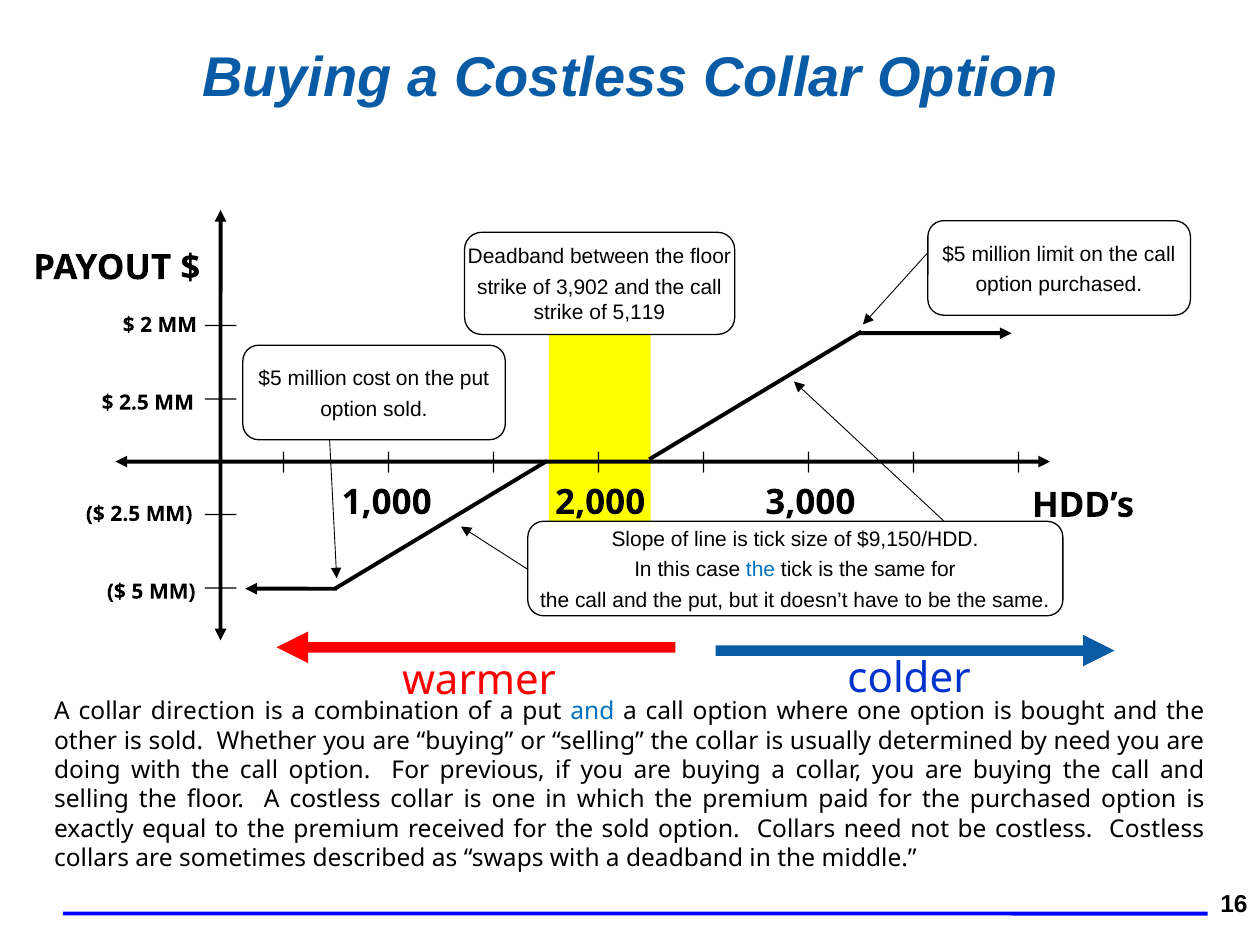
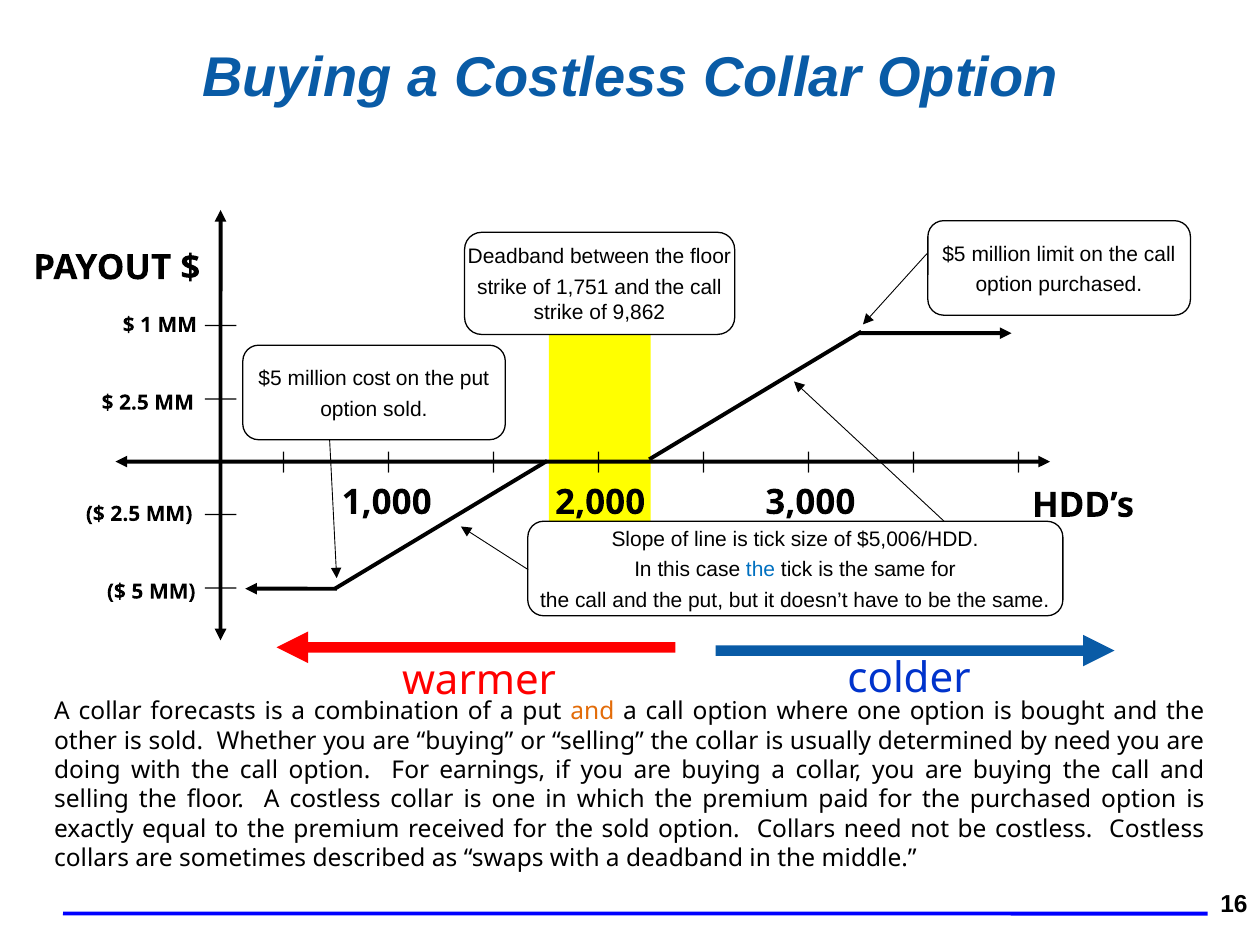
3,902: 3,902 -> 1,751 (582, 287)
5,119: 5,119 -> 9,862 (639, 313)
2: 2 -> 1 (146, 325)
$9,150/HDD: $9,150/HDD -> $5,006/HDD (918, 539)
direction: direction -> forecasts (203, 712)
and colour: blue -> orange (592, 712)
previous: previous -> earnings (492, 770)
